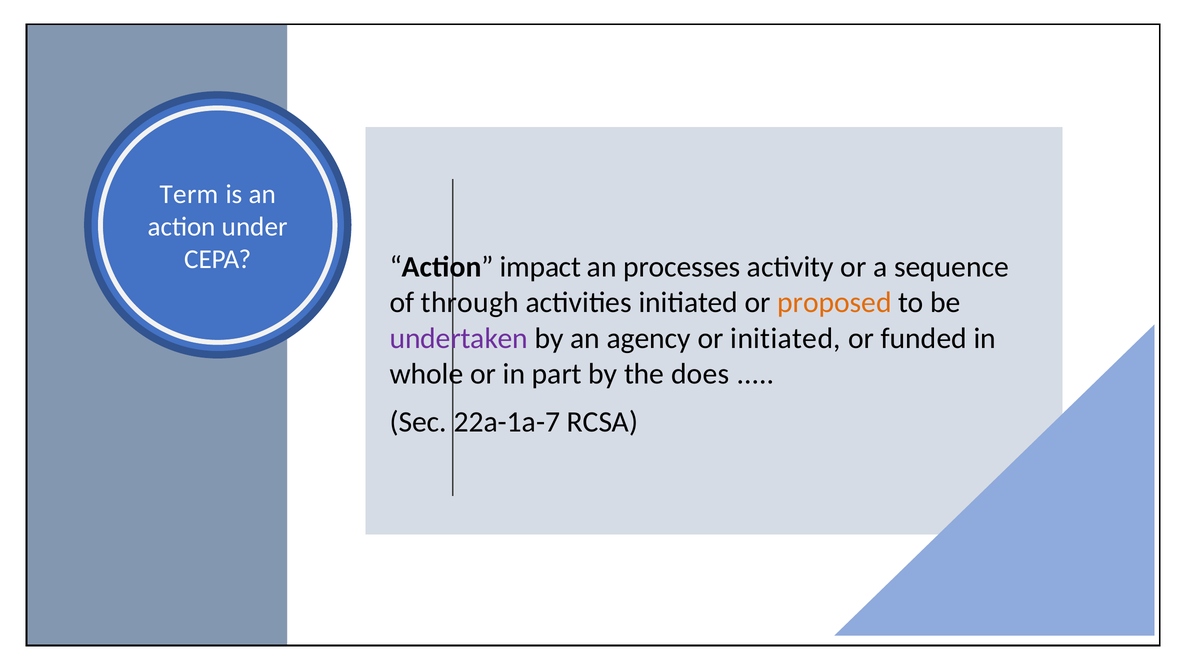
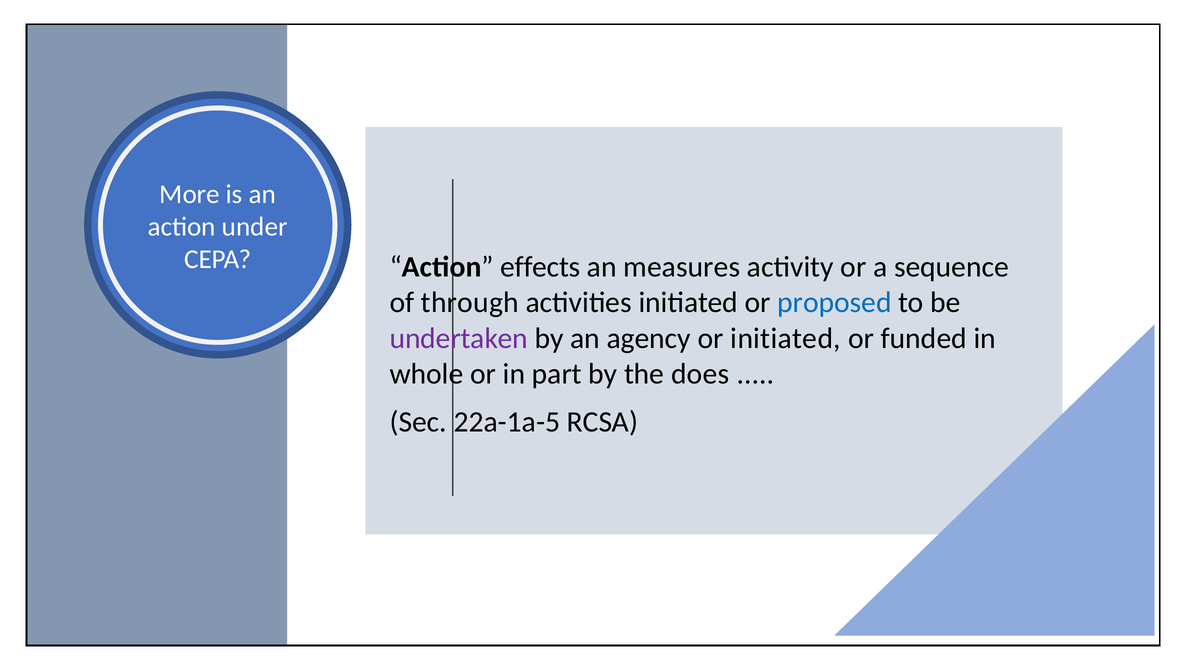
Term: Term -> More (190, 194)
impact: impact -> effects (540, 267)
processes: processes -> measures (682, 267)
proposed colour: orange -> blue (835, 303)
22a-1a-7: 22a-1a-7 -> 22a-1a-5 (507, 422)
